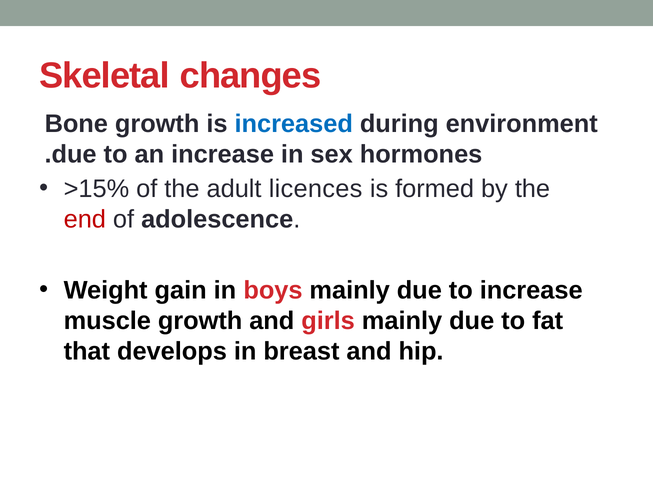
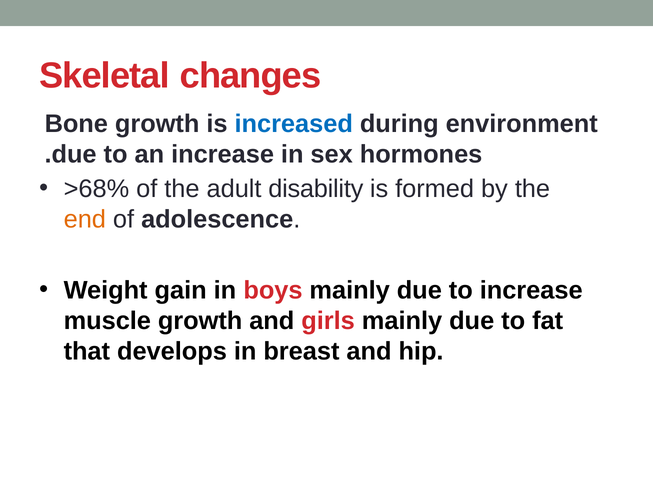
>15%: >15% -> >68% (96, 189)
licences: licences -> disability (316, 189)
end colour: red -> orange (85, 219)
